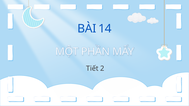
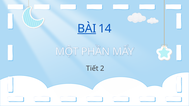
BÀI underline: none -> present (87, 29)
